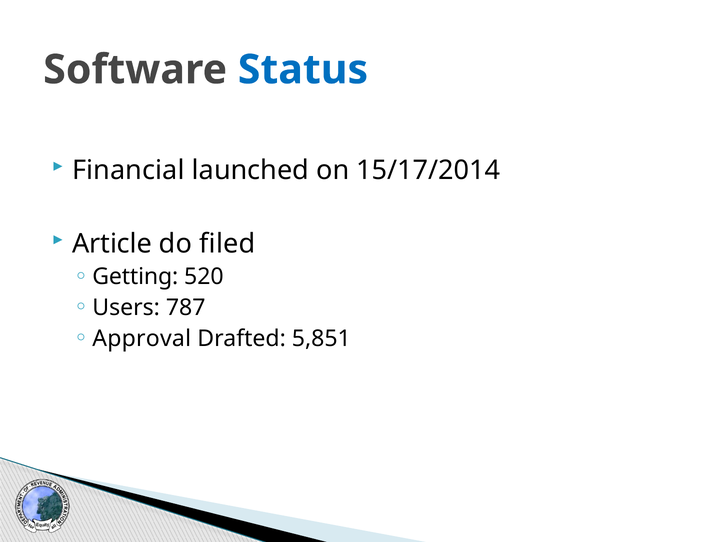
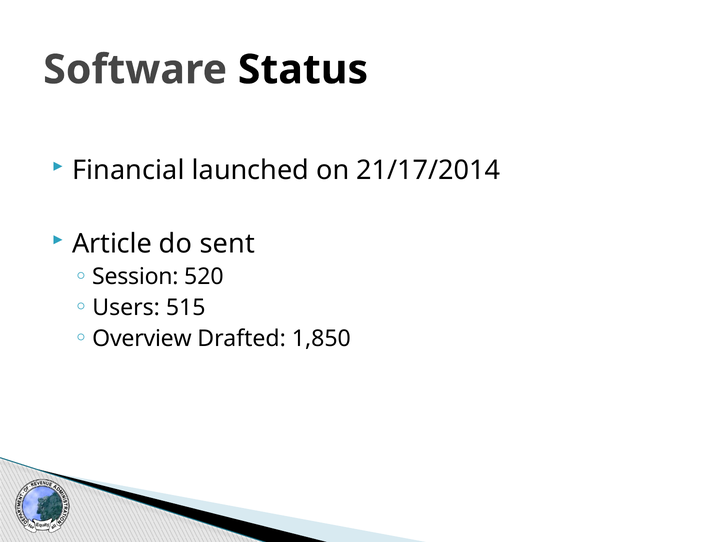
Status colour: blue -> black (303, 70)
15/17/2014: 15/17/2014 -> 21/17/2014 (428, 170)
filed: filed -> sent (227, 243)
Getting: Getting -> Session (135, 276)
787: 787 -> 515 (186, 307)
Approval: Approval -> Overview (142, 338)
5,851: 5,851 -> 1,850 (321, 338)
